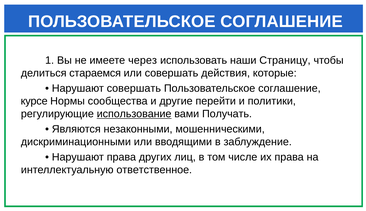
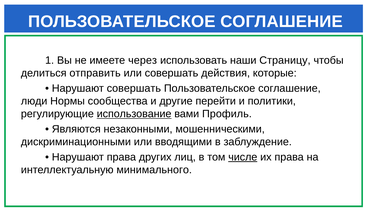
стараемся: стараемся -> отправить (95, 73)
курсе: курсе -> люди (34, 101)
Получать: Получать -> Профиль (227, 114)
числе underline: none -> present (243, 157)
ответственное: ответственное -> минимального (154, 170)
